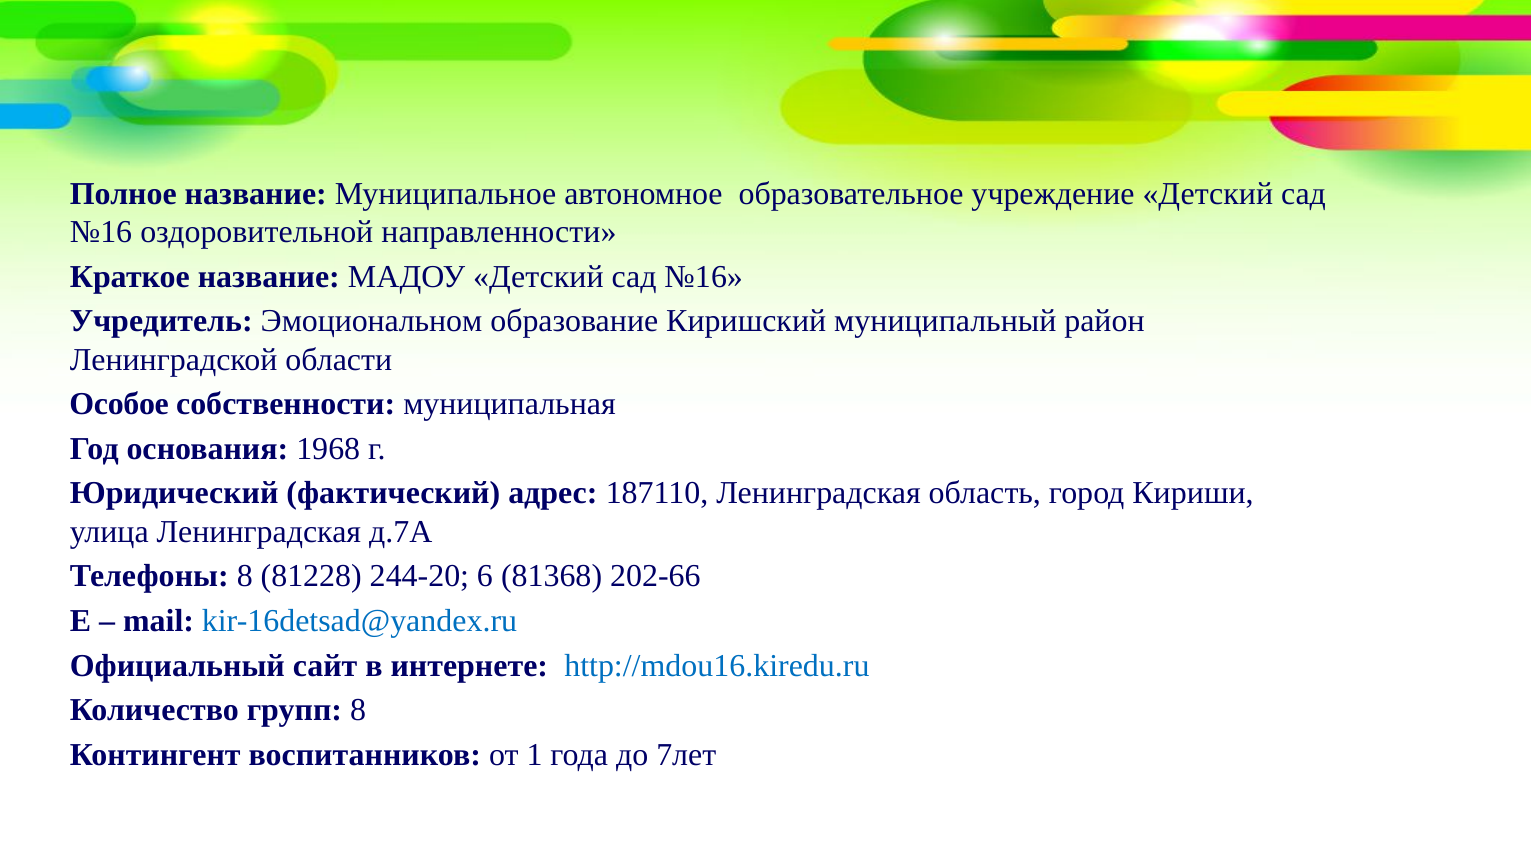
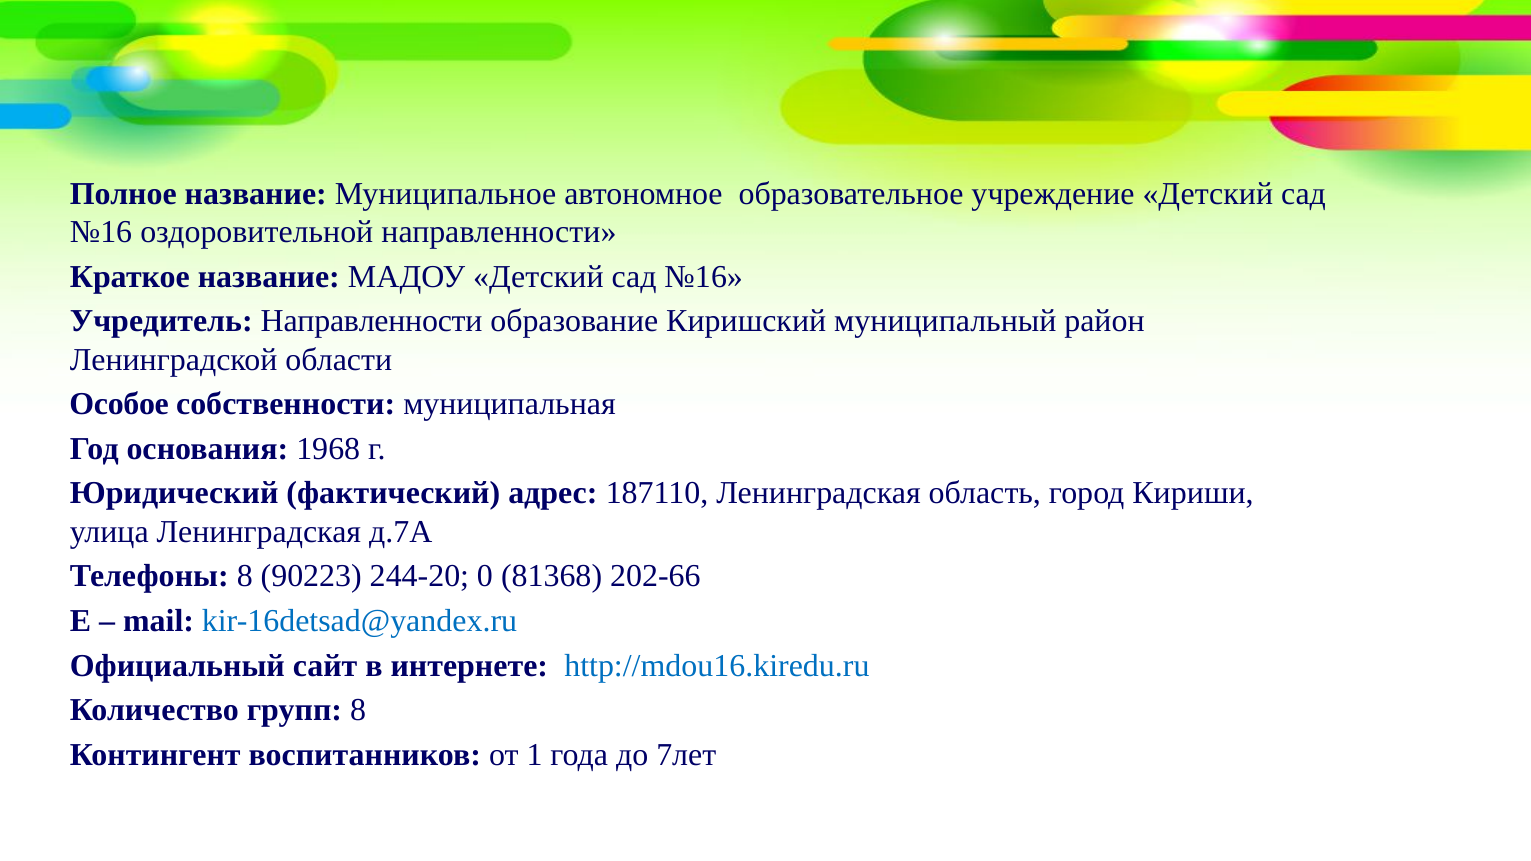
Учредитель Эмоциональном: Эмоциональном -> Направленности (372, 321)
81228: 81228 -> 90223 (311, 577)
6: 6 -> 0 (485, 577)
